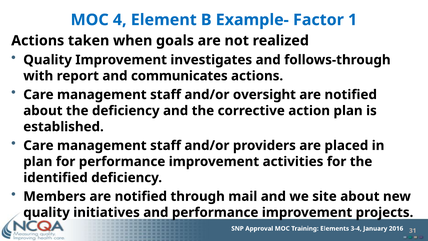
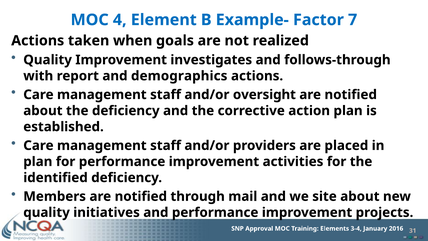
1: 1 -> 7 (353, 20)
communicates: communicates -> demographics (179, 76)
